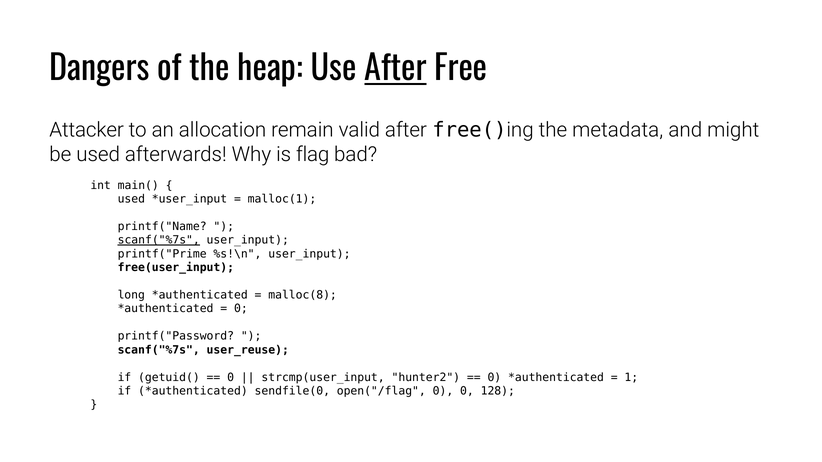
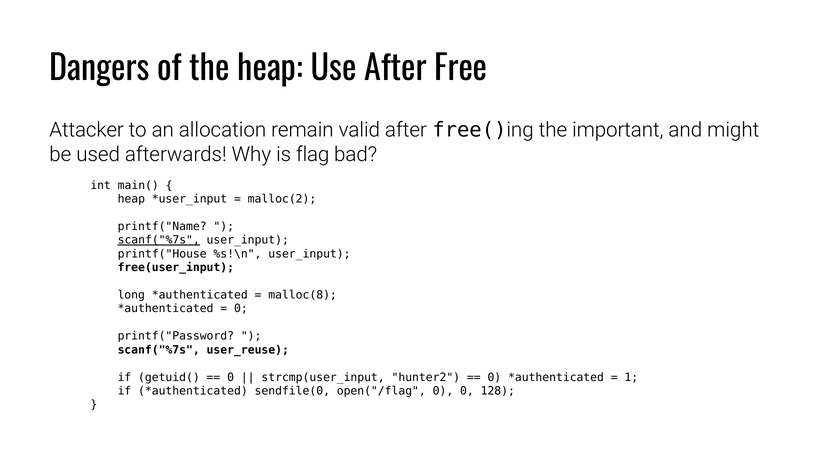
After underline: present -> none (396, 69)
metadata: metadata -> important (618, 130)
used: used -> heap (131, 199)
malloc(1: malloc(1 -> malloc(2 (282, 199)
printf("Prime: printf("Prime -> printf("House (162, 254)
